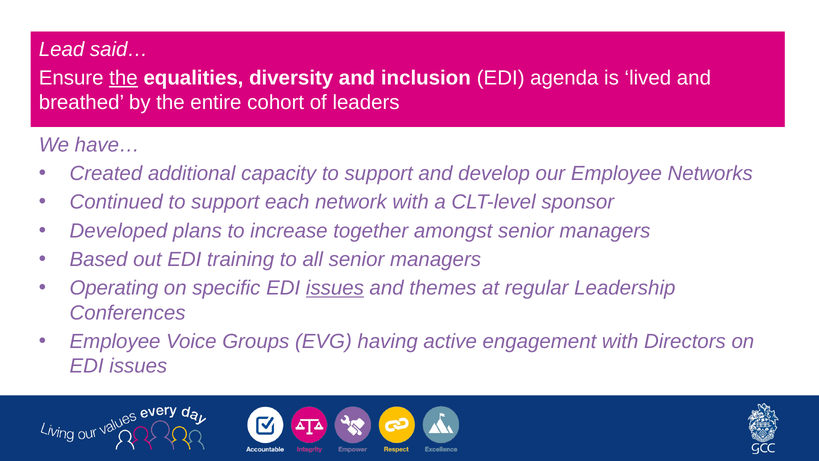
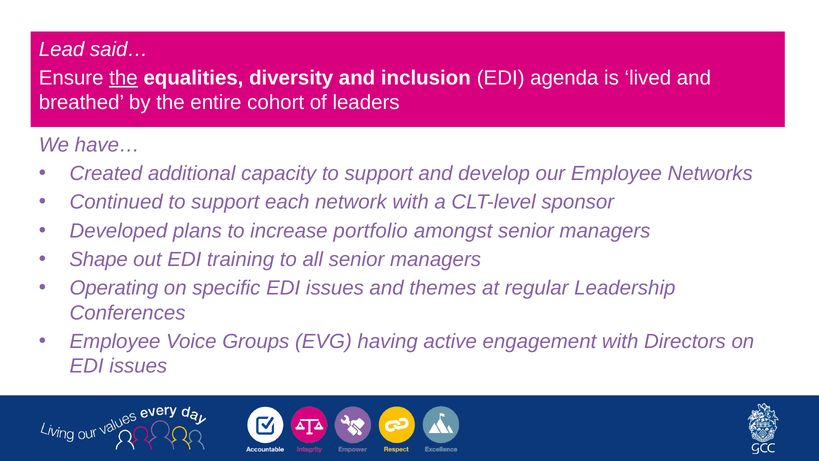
together: together -> portfolio (371, 231)
Based: Based -> Shape (99, 259)
issues underline: present -> none (335, 288)
